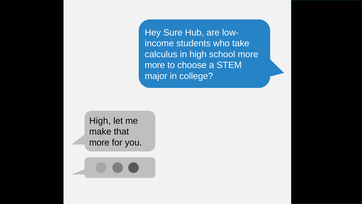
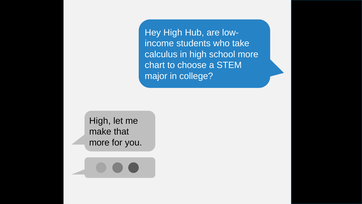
Hey Sure: Sure -> High (173, 32)
more: more -> chart (155, 65)
